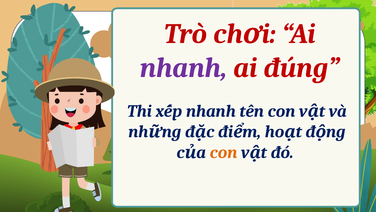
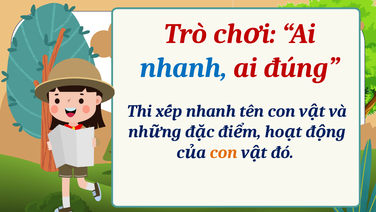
nhanh colour: purple -> blue (183, 68)
